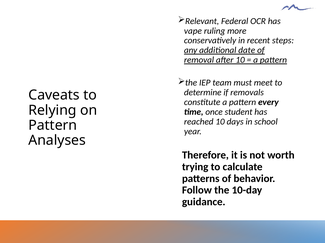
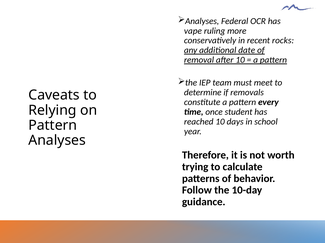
Relevant: Relevant -> Analyses (202, 21)
steps: steps -> rocks (283, 41)
